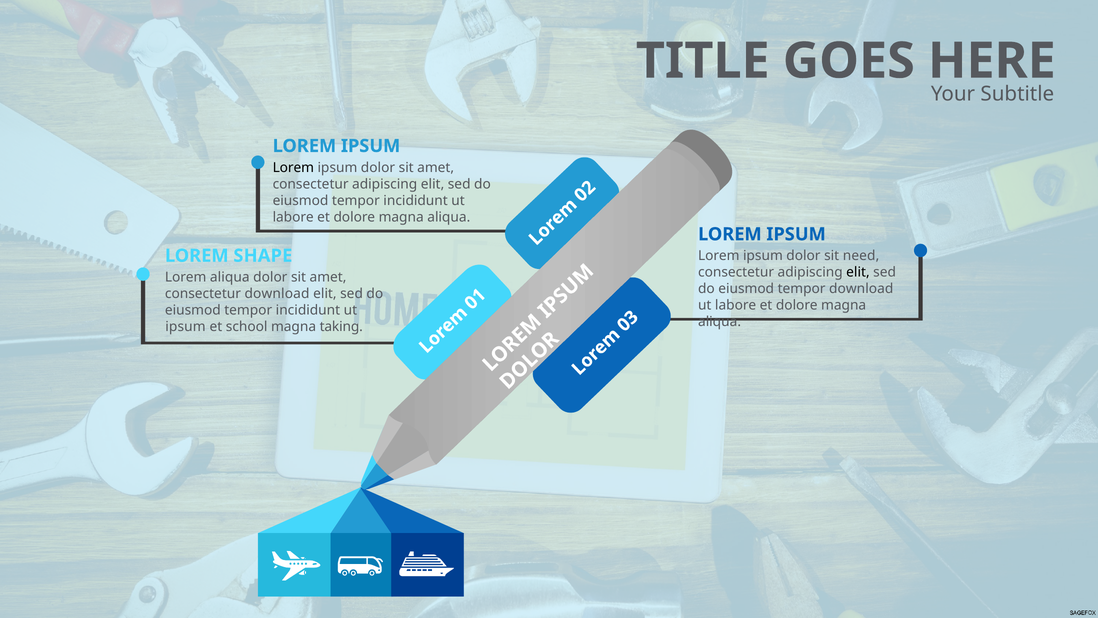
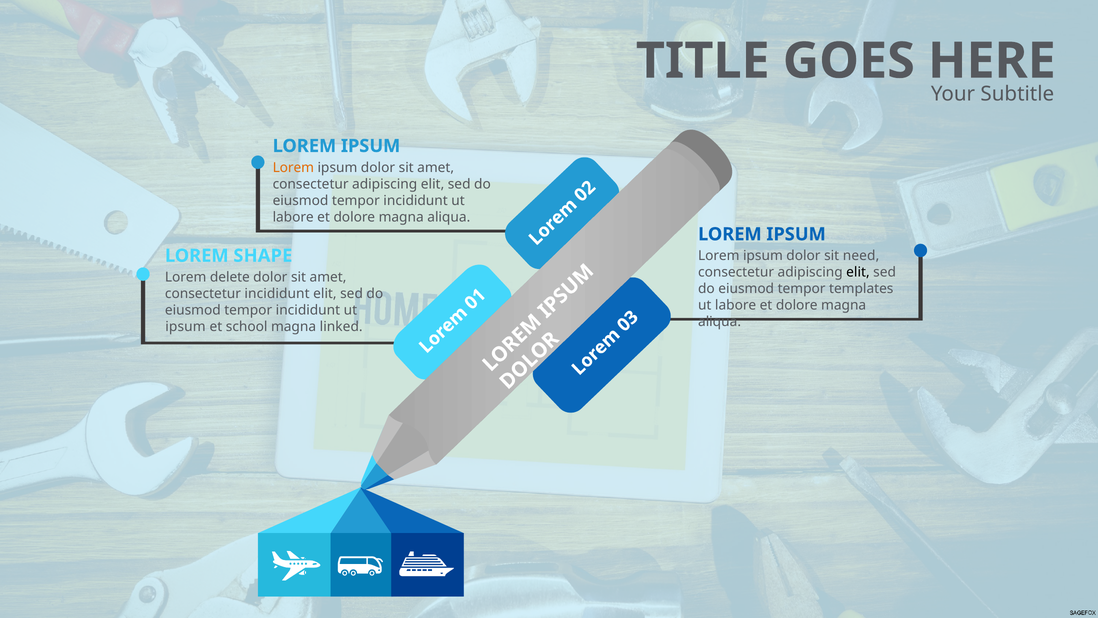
Lorem colour: black -> orange (293, 168)
Lorem aliqua: aliqua -> delete (230, 277)
tempor download: download -> templates (861, 289)
consectetur download: download -> incididunt (277, 294)
taking: taking -> linked (341, 327)
